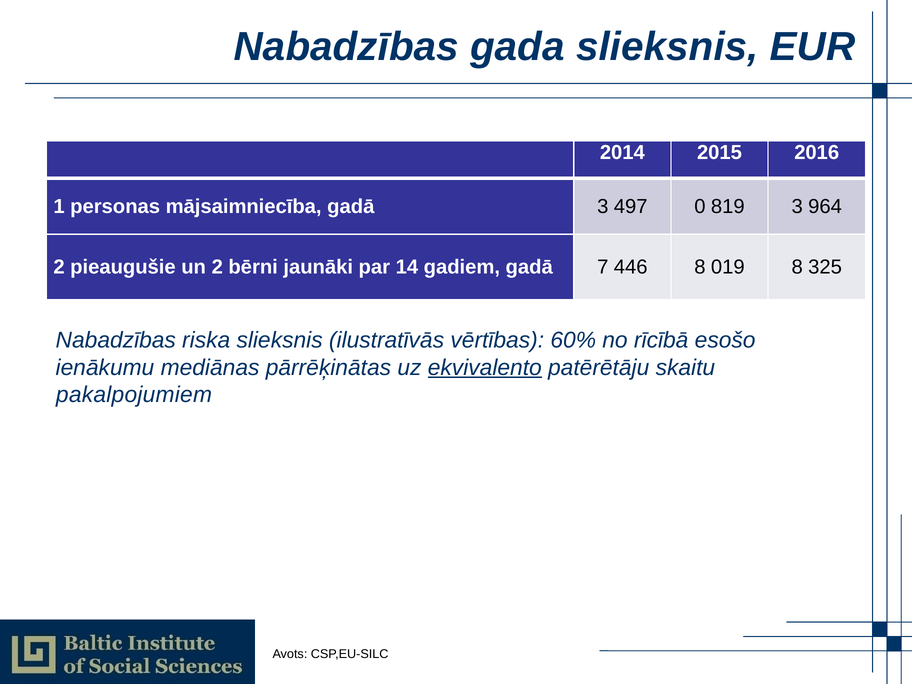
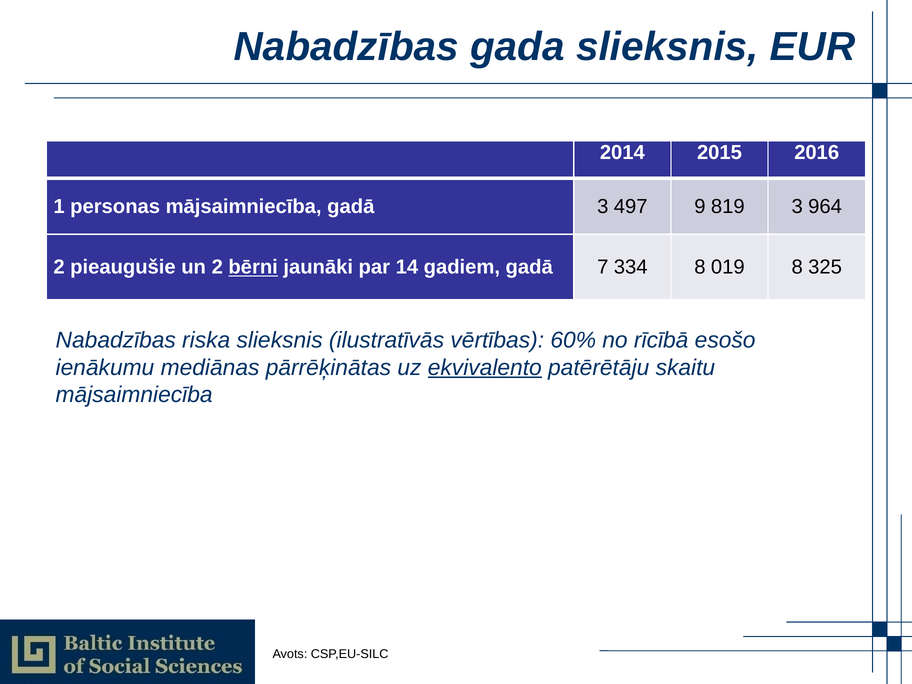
0: 0 -> 9 (700, 207)
bērni underline: none -> present (253, 267)
446: 446 -> 334 (631, 267)
pakalpojumiem: pakalpojumiem -> mājsaimniecība (134, 395)
